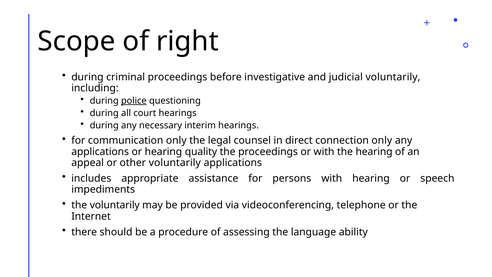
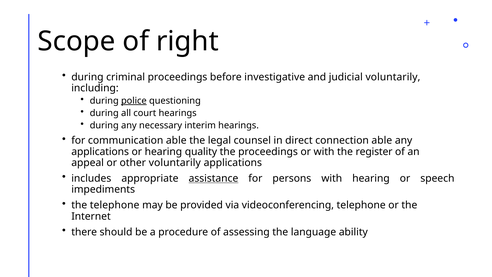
communication only: only -> able (176, 140)
connection only: only -> able (382, 140)
the hearing: hearing -> register (374, 152)
assistance underline: none -> present (213, 178)
the voluntarily: voluntarily -> telephone (115, 205)
